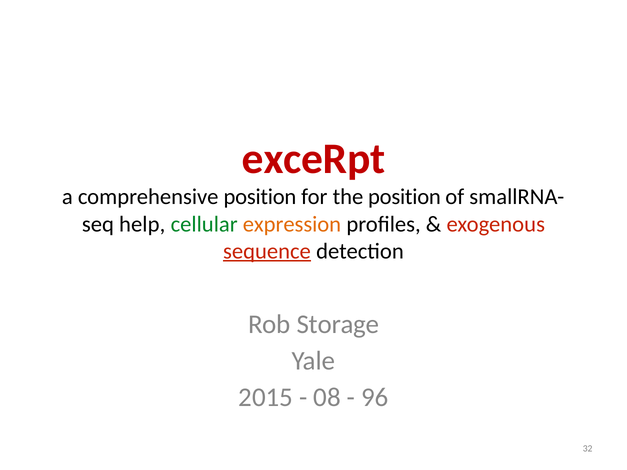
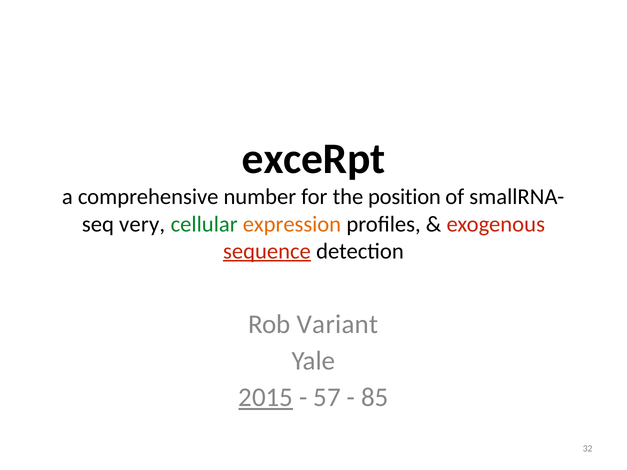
exceRpt colour: red -> black (314, 159)
comprehensive position: position -> number (260, 197)
help: help -> very (142, 224)
Storage: Storage -> Variant (338, 324)
2015 underline: none -> present (266, 398)
08: 08 -> 57 (327, 398)
96: 96 -> 85 (375, 398)
